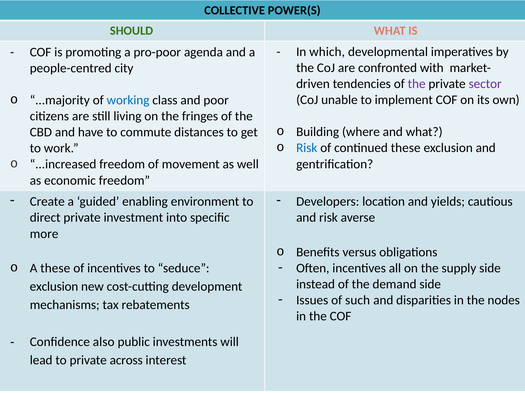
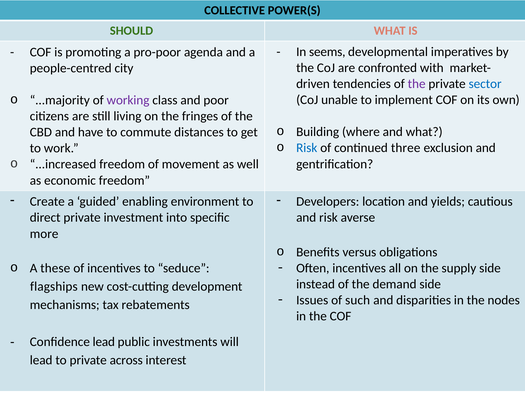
which: which -> seems (327, 52)
sector colour: purple -> blue (485, 84)
working colour: blue -> purple (128, 100)
continued these: these -> three (406, 148)
exclusion: exclusion -> flagships (54, 286)
Confidence also: also -> lead (104, 342)
